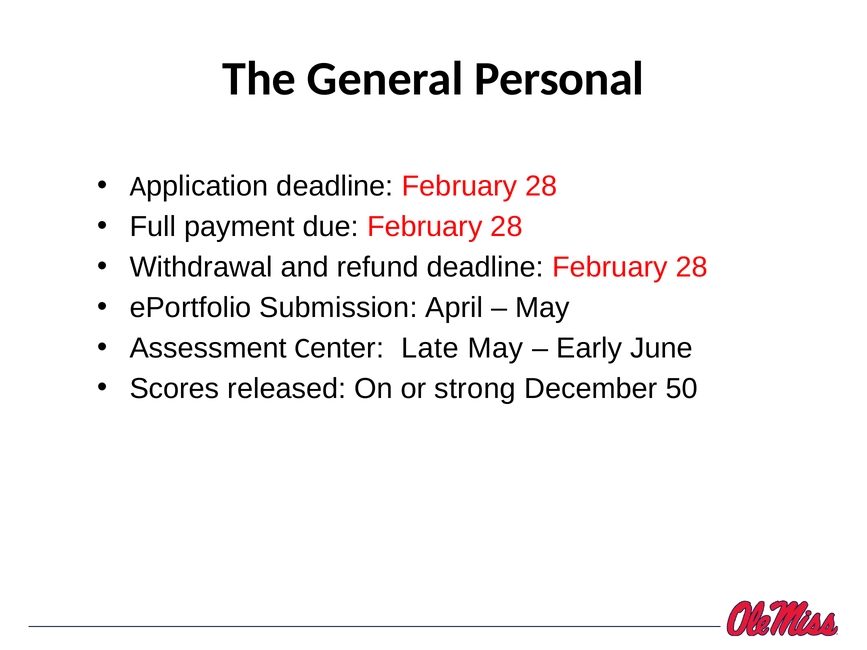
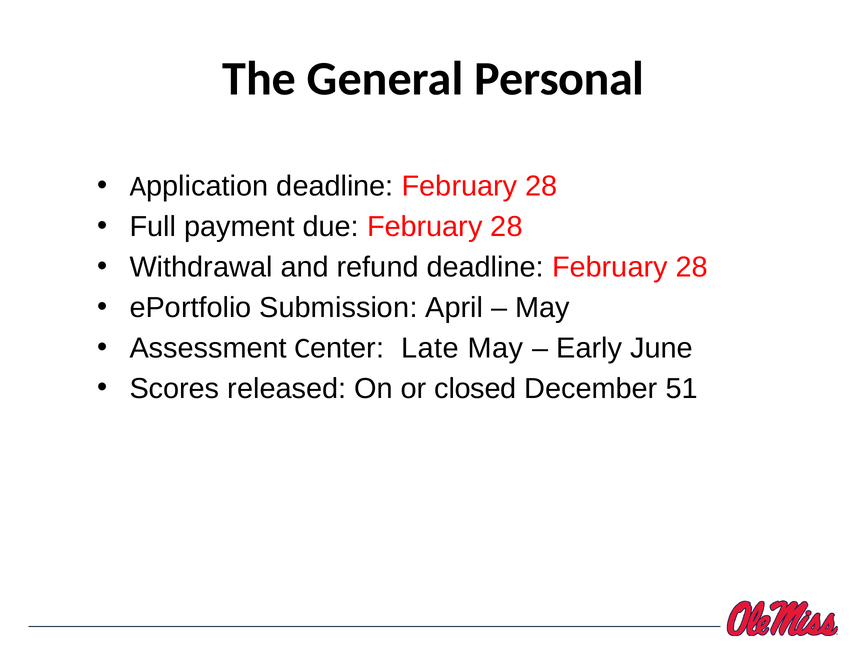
strong: strong -> closed (475, 389)
50: 50 -> 51 (682, 389)
